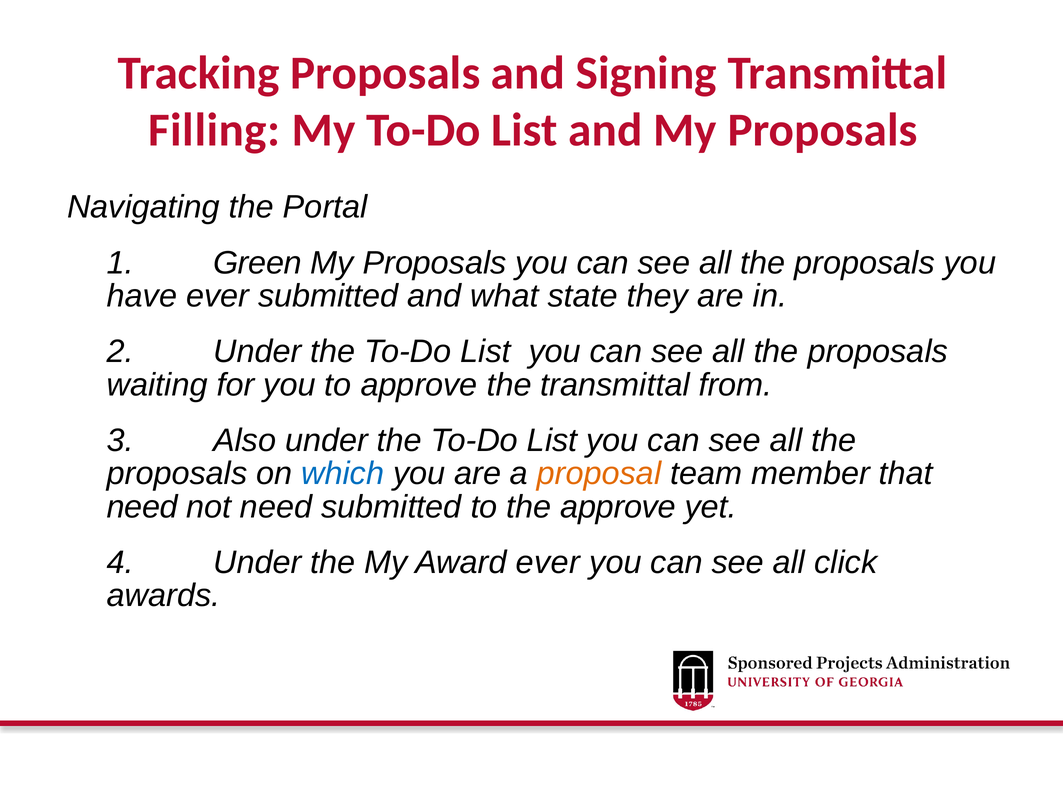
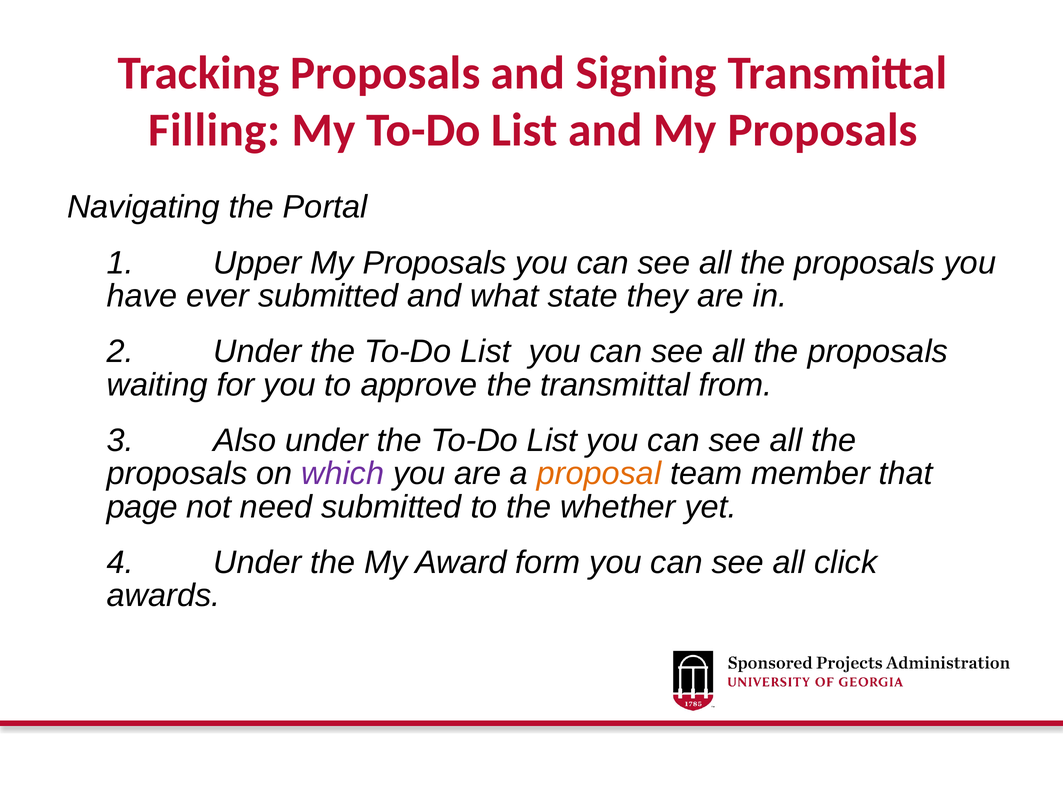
Green: Green -> Upper (257, 263)
which colour: blue -> purple (343, 474)
need: need -> page (142, 507)
the approve: approve -> whether (618, 507)
Award ever: ever -> form (548, 563)
